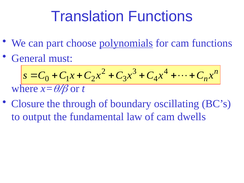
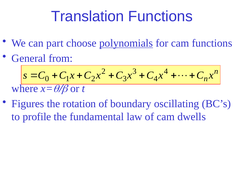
must: must -> from (61, 58)
Closure: Closure -> Figures (28, 104)
through: through -> rotation (79, 104)
output: output -> profile (37, 117)
